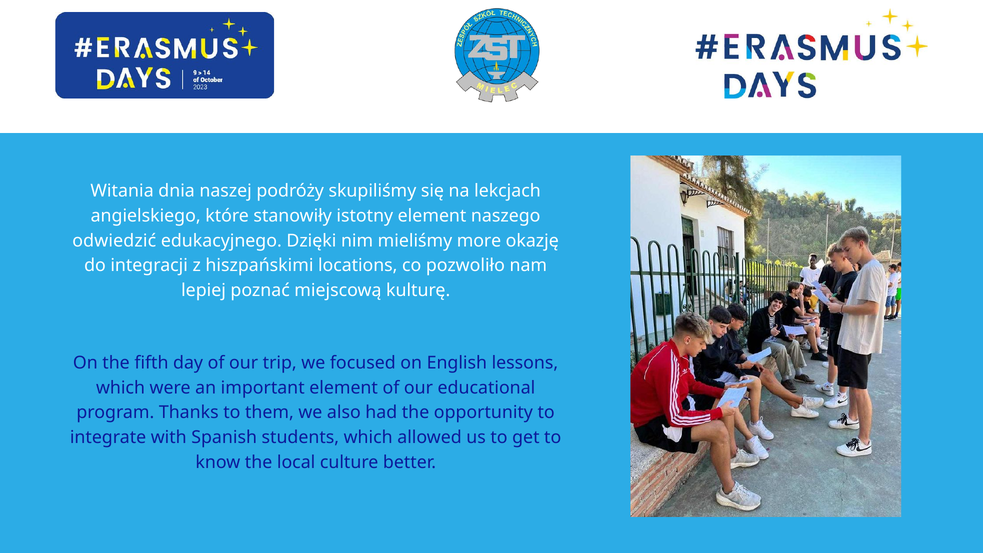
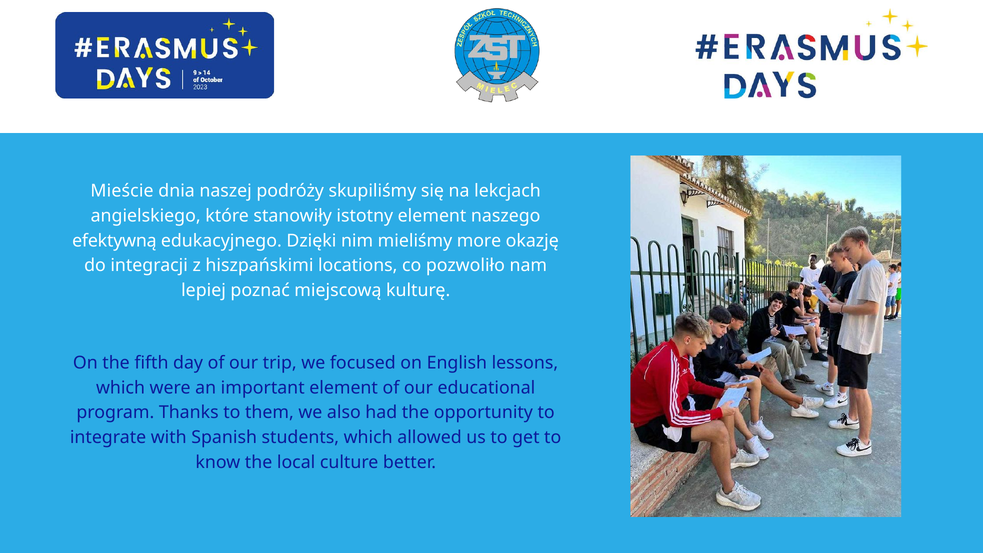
Witania: Witania -> Mieście (122, 191)
odwiedzić: odwiedzić -> efektywną (114, 241)
